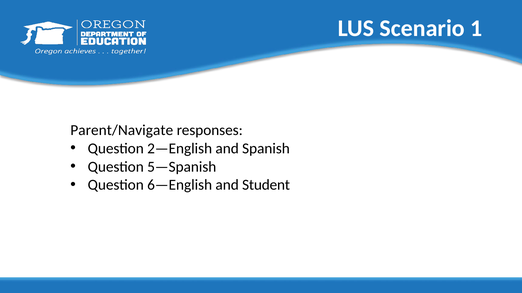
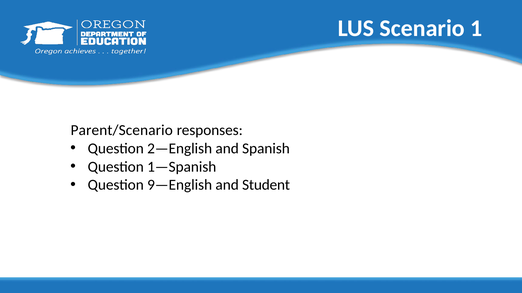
Parent/Navigate: Parent/Navigate -> Parent/Scenario (122, 131)
5—Spanish: 5—Spanish -> 1—Spanish (182, 167)
6—English: 6—English -> 9—English (180, 185)
